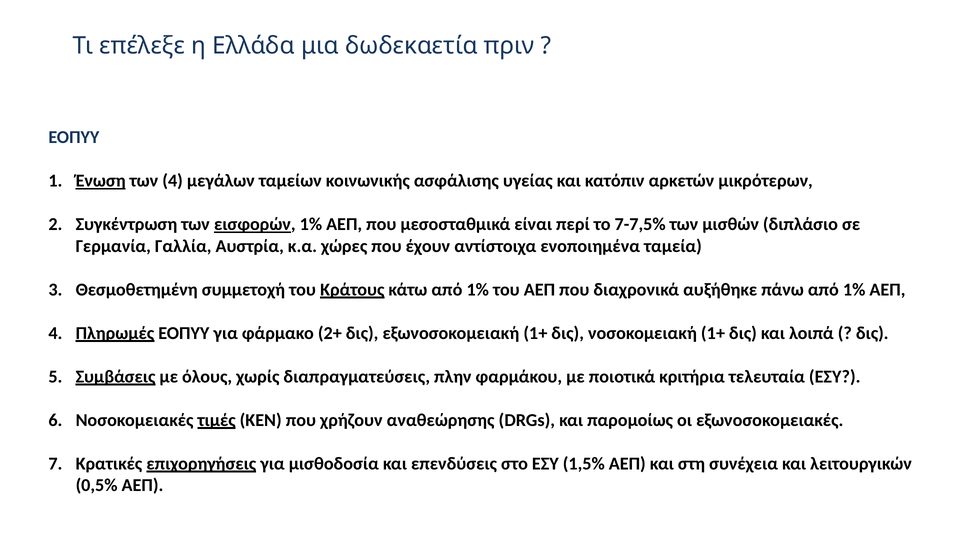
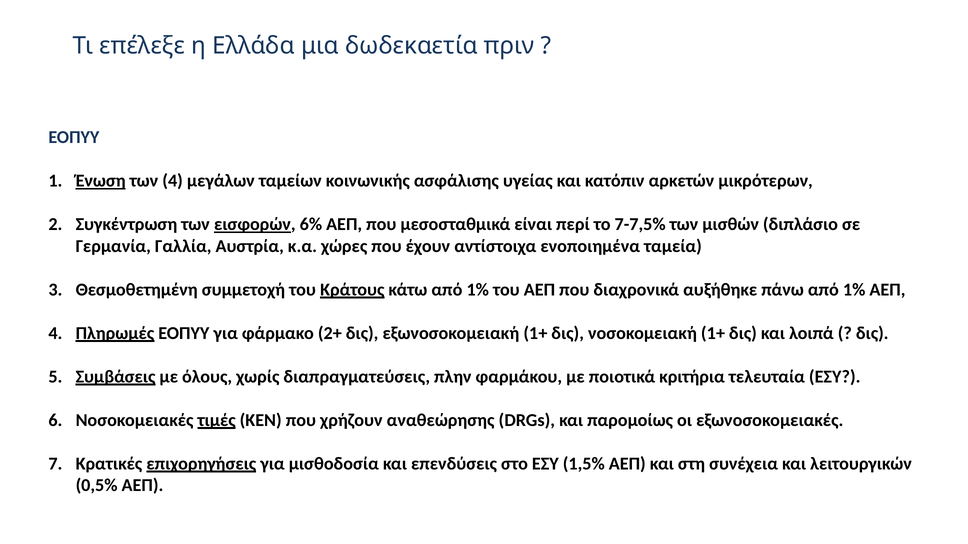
εισφορών 1%: 1% -> 6% (311, 225)
